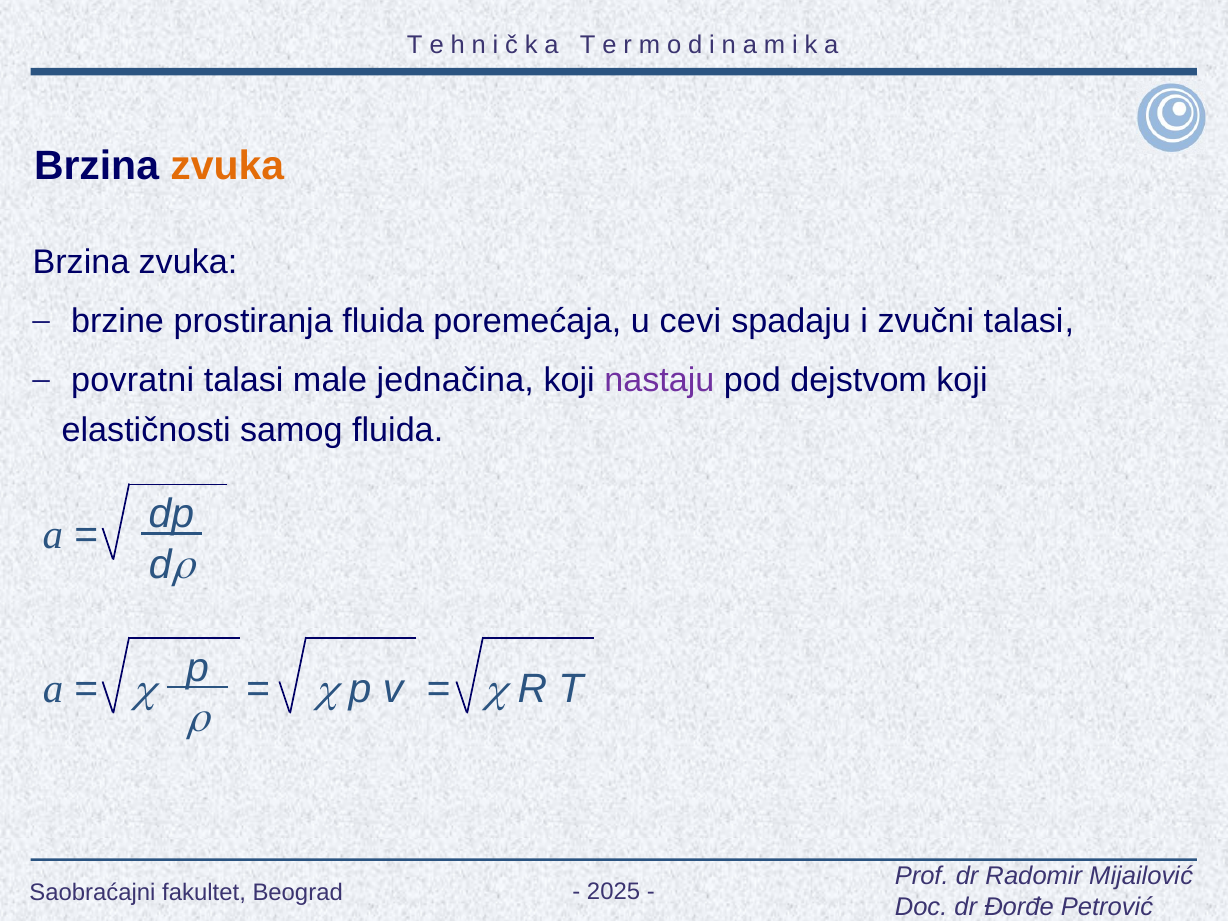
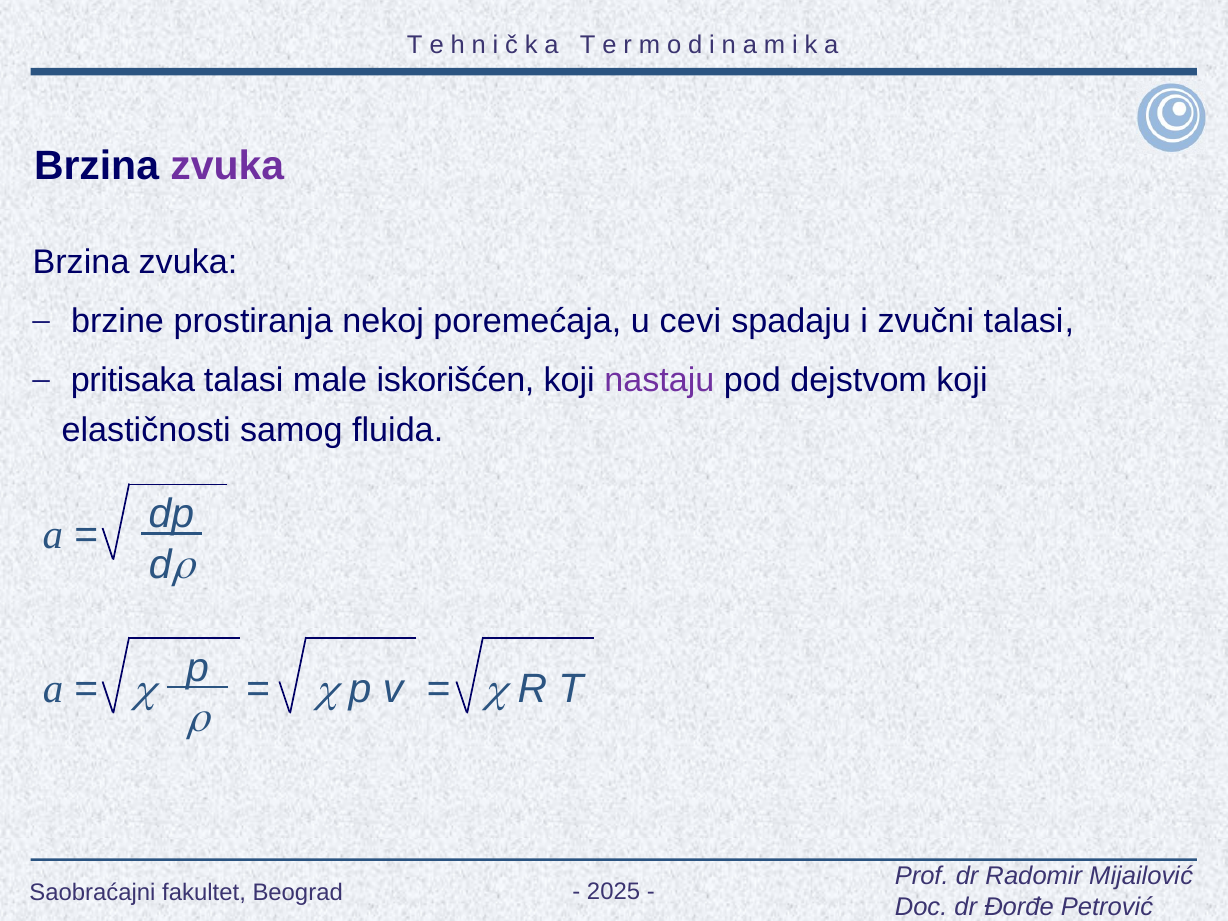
zvuka colour: orange -> purple (227, 166)
prostiranja fluida: fluida -> nekoj (383, 321)
povratni: povratni -> pritisaka (133, 381)
jednačina: jednačina -> iskorišćen (456, 381)
